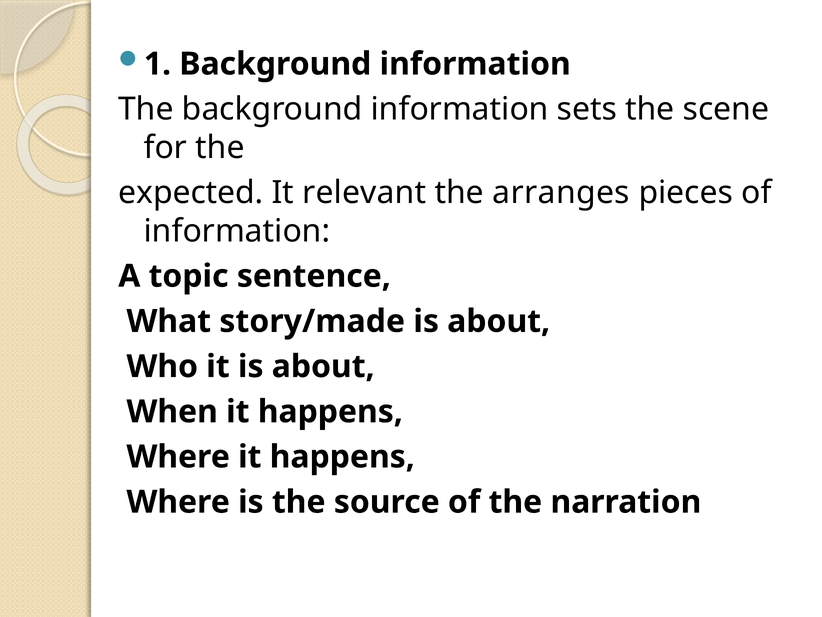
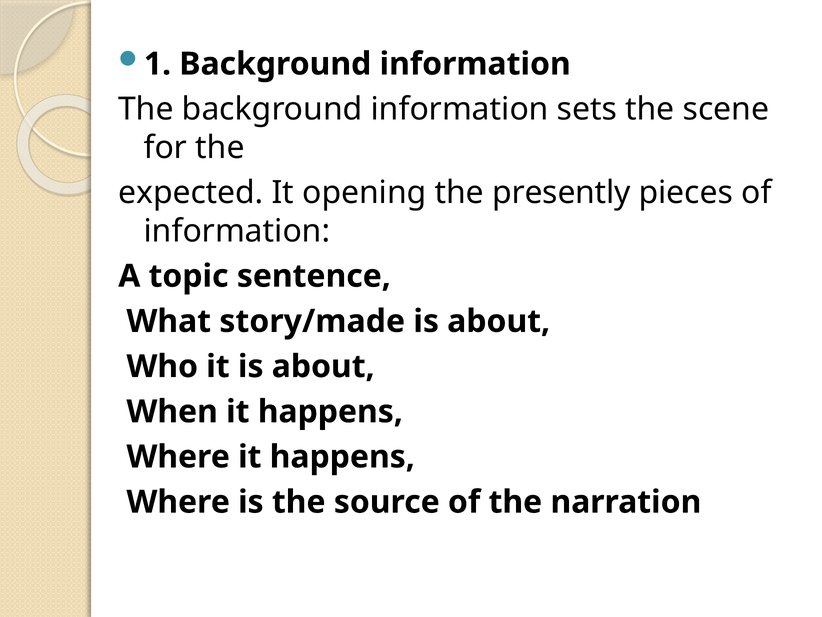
relevant: relevant -> opening (364, 193)
arranges: arranges -> presently (561, 193)
